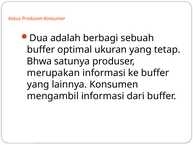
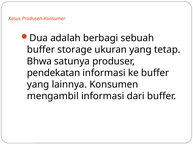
optimal: optimal -> storage (75, 50)
merupakan: merupakan -> pendekatan (54, 73)
